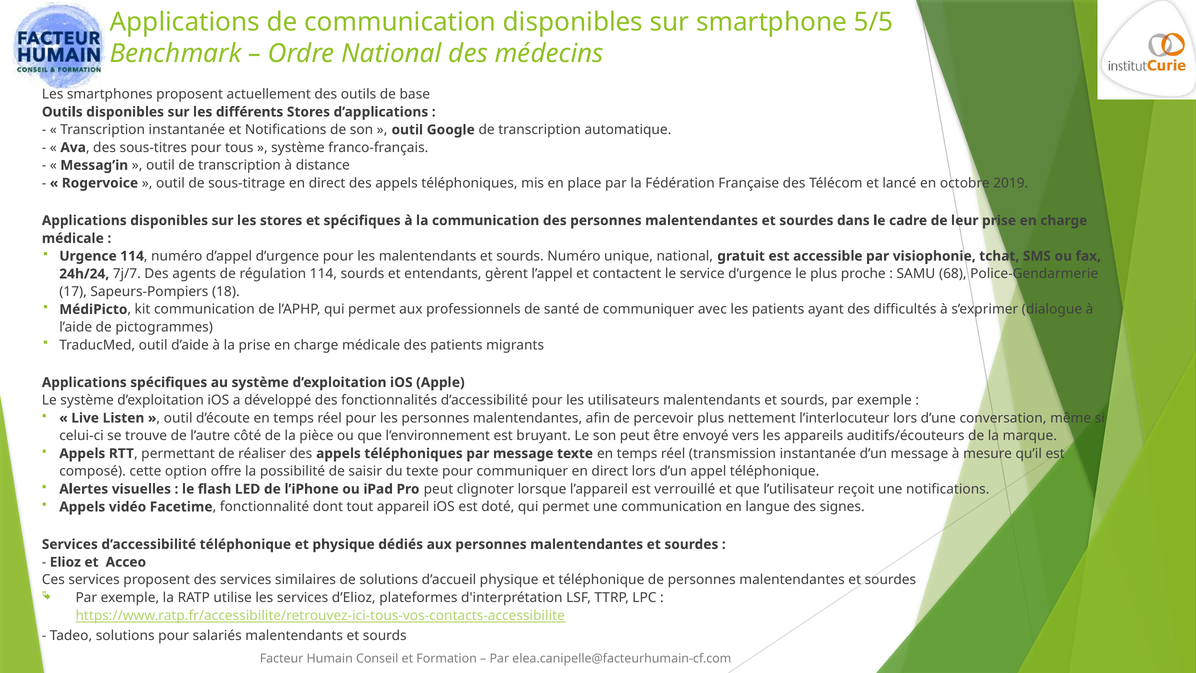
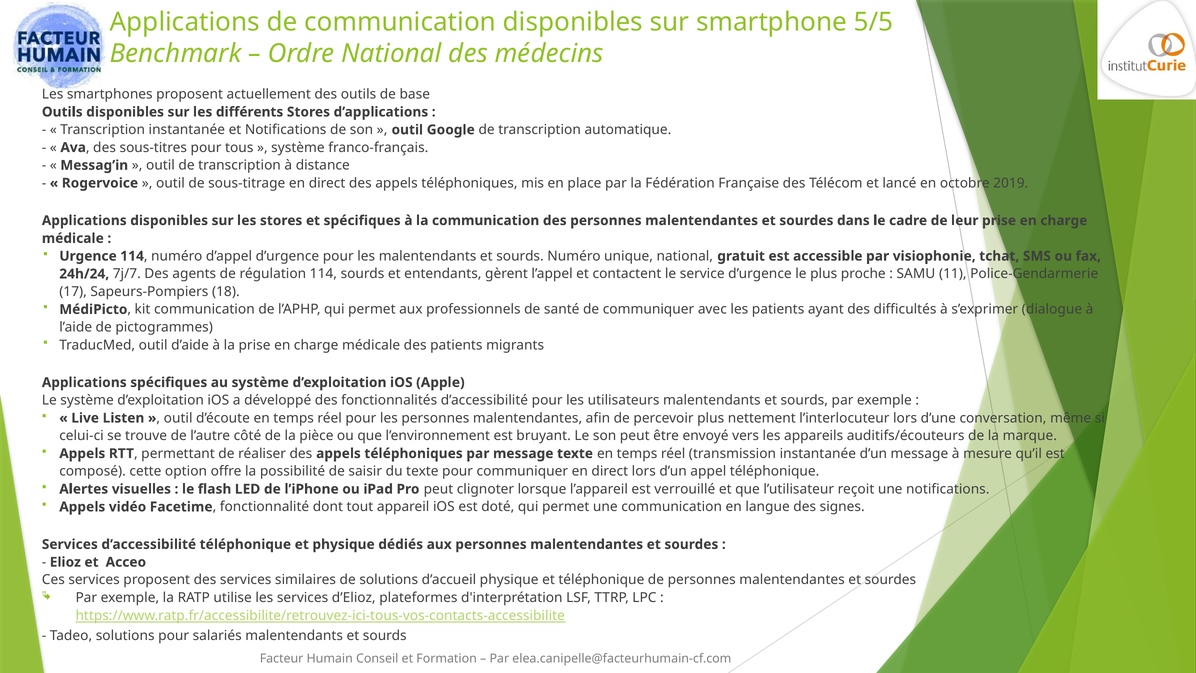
68: 68 -> 11 (953, 274)
